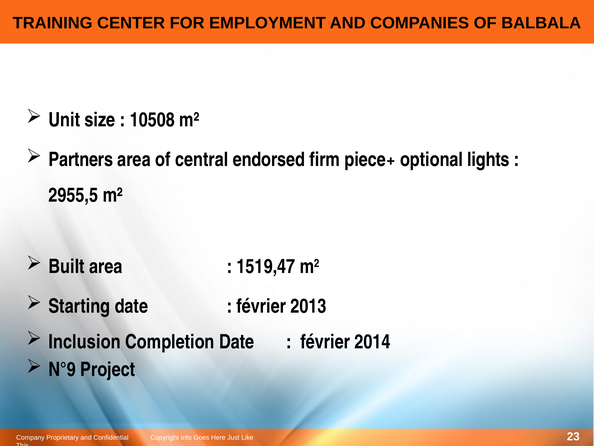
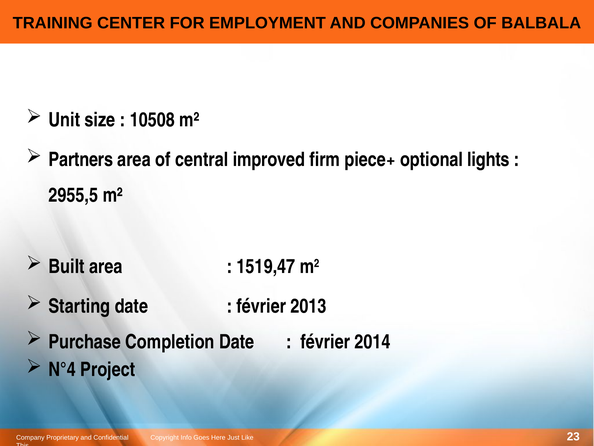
endorsed: endorsed -> improved (269, 159)
Inclusion: Inclusion -> Purchase (85, 342)
N°9: N°9 -> N°4 (62, 369)
